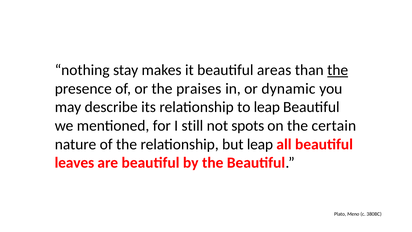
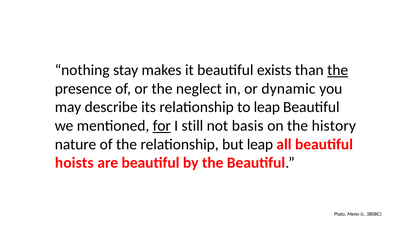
areas: areas -> exists (274, 70)
praises: praises -> neglect (199, 89)
for underline: none -> present (162, 126)
spots: spots -> basis (248, 126)
certain: certain -> history (334, 126)
leaves: leaves -> hoists (74, 163)
